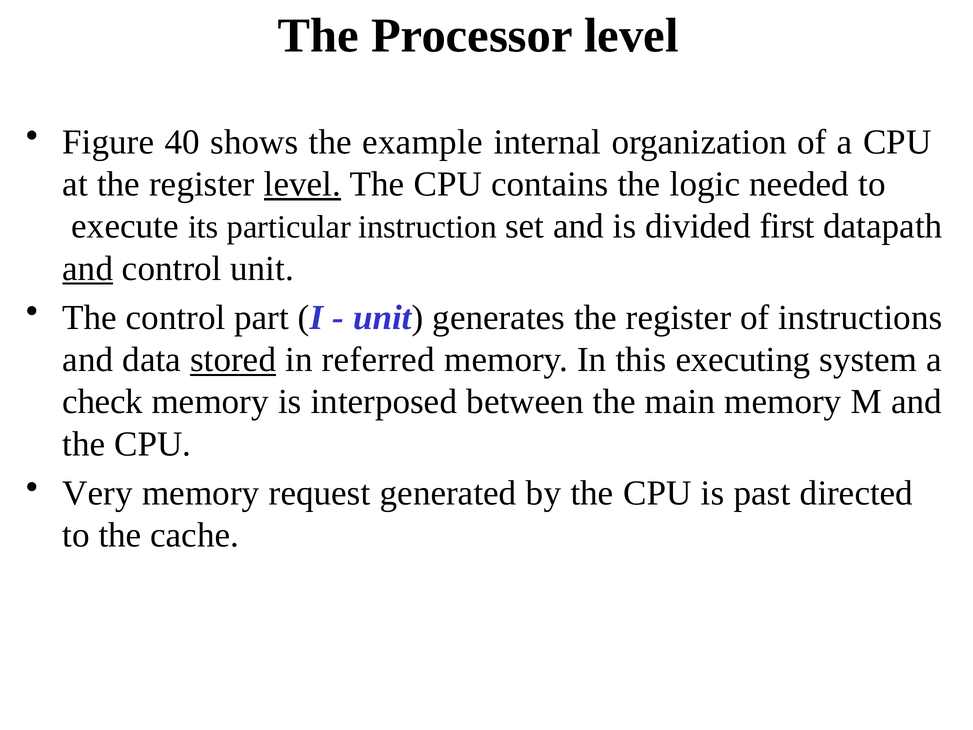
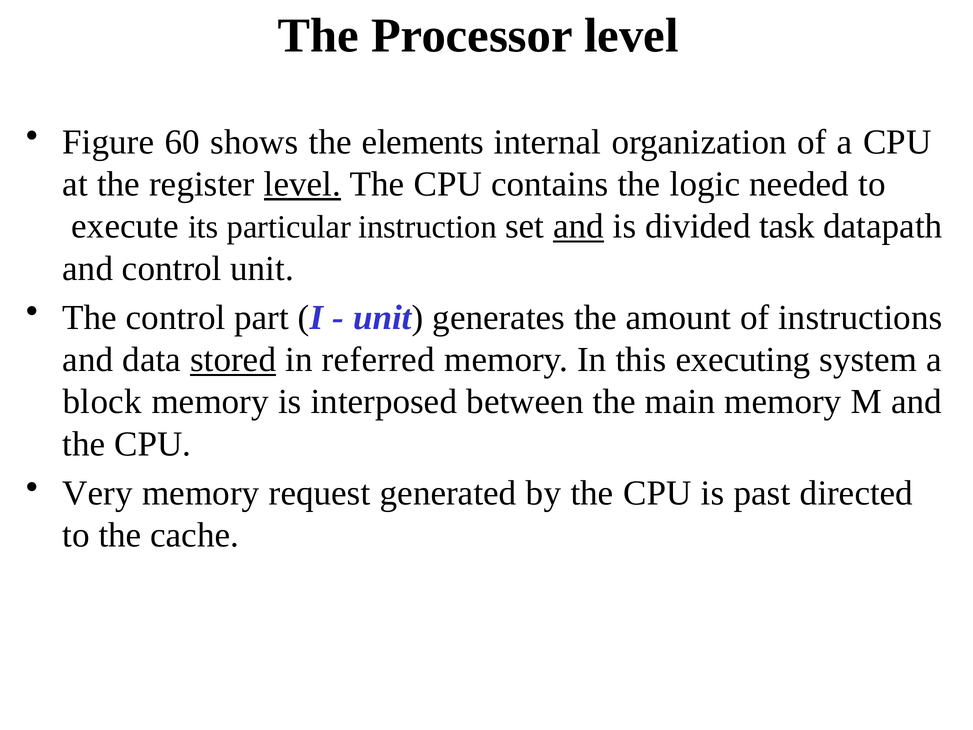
40: 40 -> 60 (182, 142)
example: example -> elements (423, 142)
and underline: none -> present (579, 226)
first: first -> task (787, 226)
and underline: present -> none (88, 268)
generates the register: register -> amount (679, 317)
check: check -> block (102, 402)
